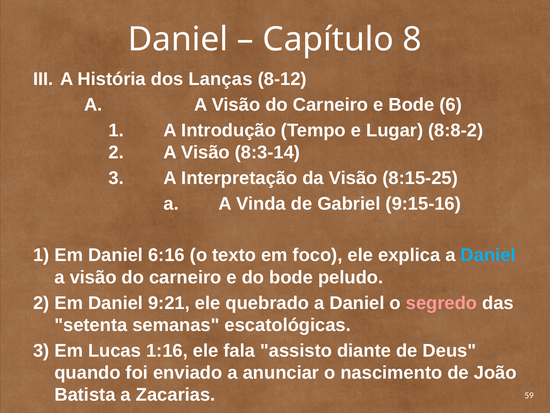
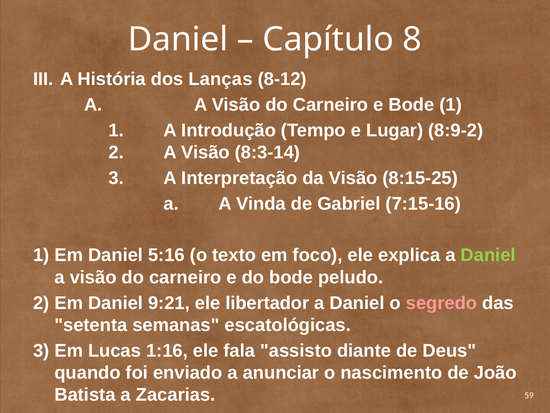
Bode 6: 6 -> 1 (451, 105)
8:8-2: 8:8-2 -> 8:9-2 (456, 130)
9:15-16: 9:15-16 -> 7:15-16 (423, 204)
6:16: 6:16 -> 5:16 (166, 255)
Daniel colour: light blue -> light green (488, 255)
quebrado: quebrado -> libertador (267, 303)
